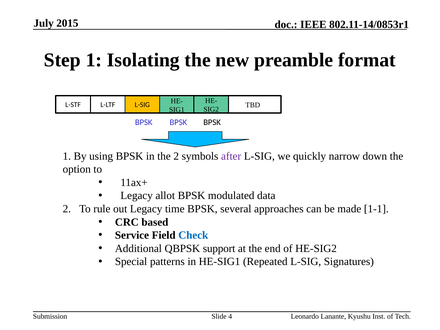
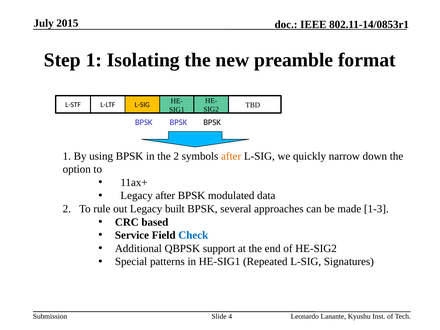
after colour: purple -> orange (231, 156)
Legacy allot: allot -> after (165, 196)
time: time -> built (175, 209)
1-1: 1-1 -> 1-3 (376, 209)
